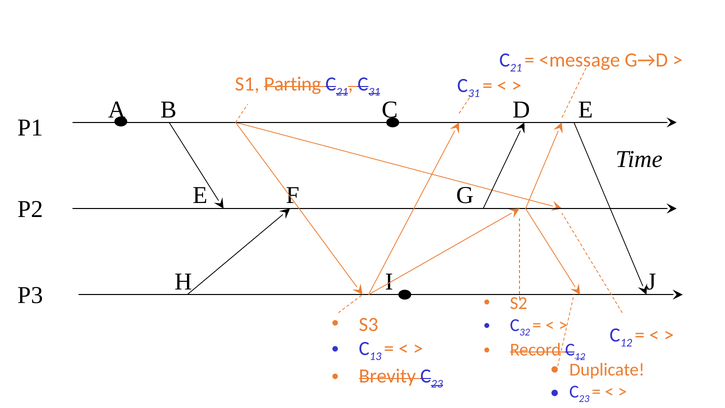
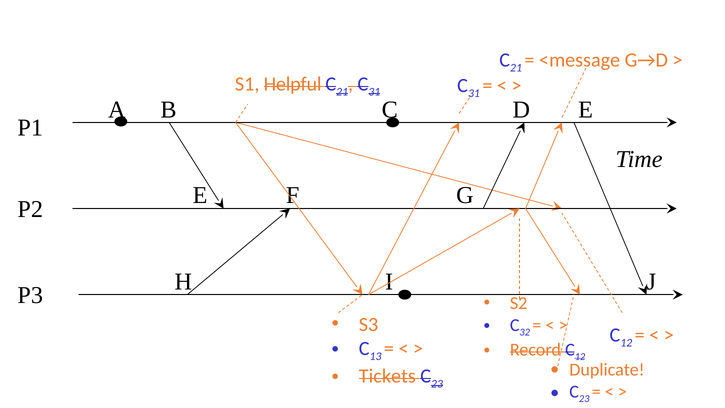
Parting: Parting -> Helpful (293, 84)
Brevity: Brevity -> Tickets (387, 376)
